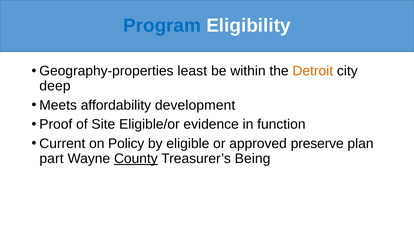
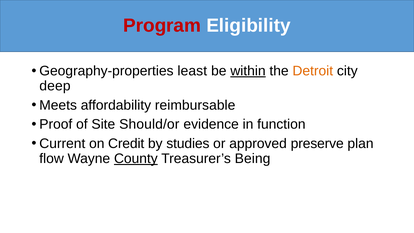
Program colour: blue -> red (162, 26)
within underline: none -> present (248, 71)
development: development -> reimbursable (195, 105)
Eligible/or: Eligible/or -> Should/or (149, 124)
Policy: Policy -> Credit (126, 144)
eligible: eligible -> studies (188, 144)
part: part -> flow (52, 158)
